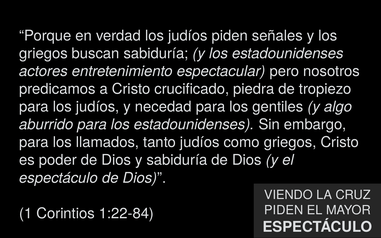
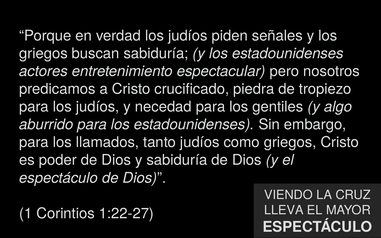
PIDEN: PIDEN -> LLEVA (284, 210)
1:22-84: 1:22-84 -> 1:22-27 (126, 214)
